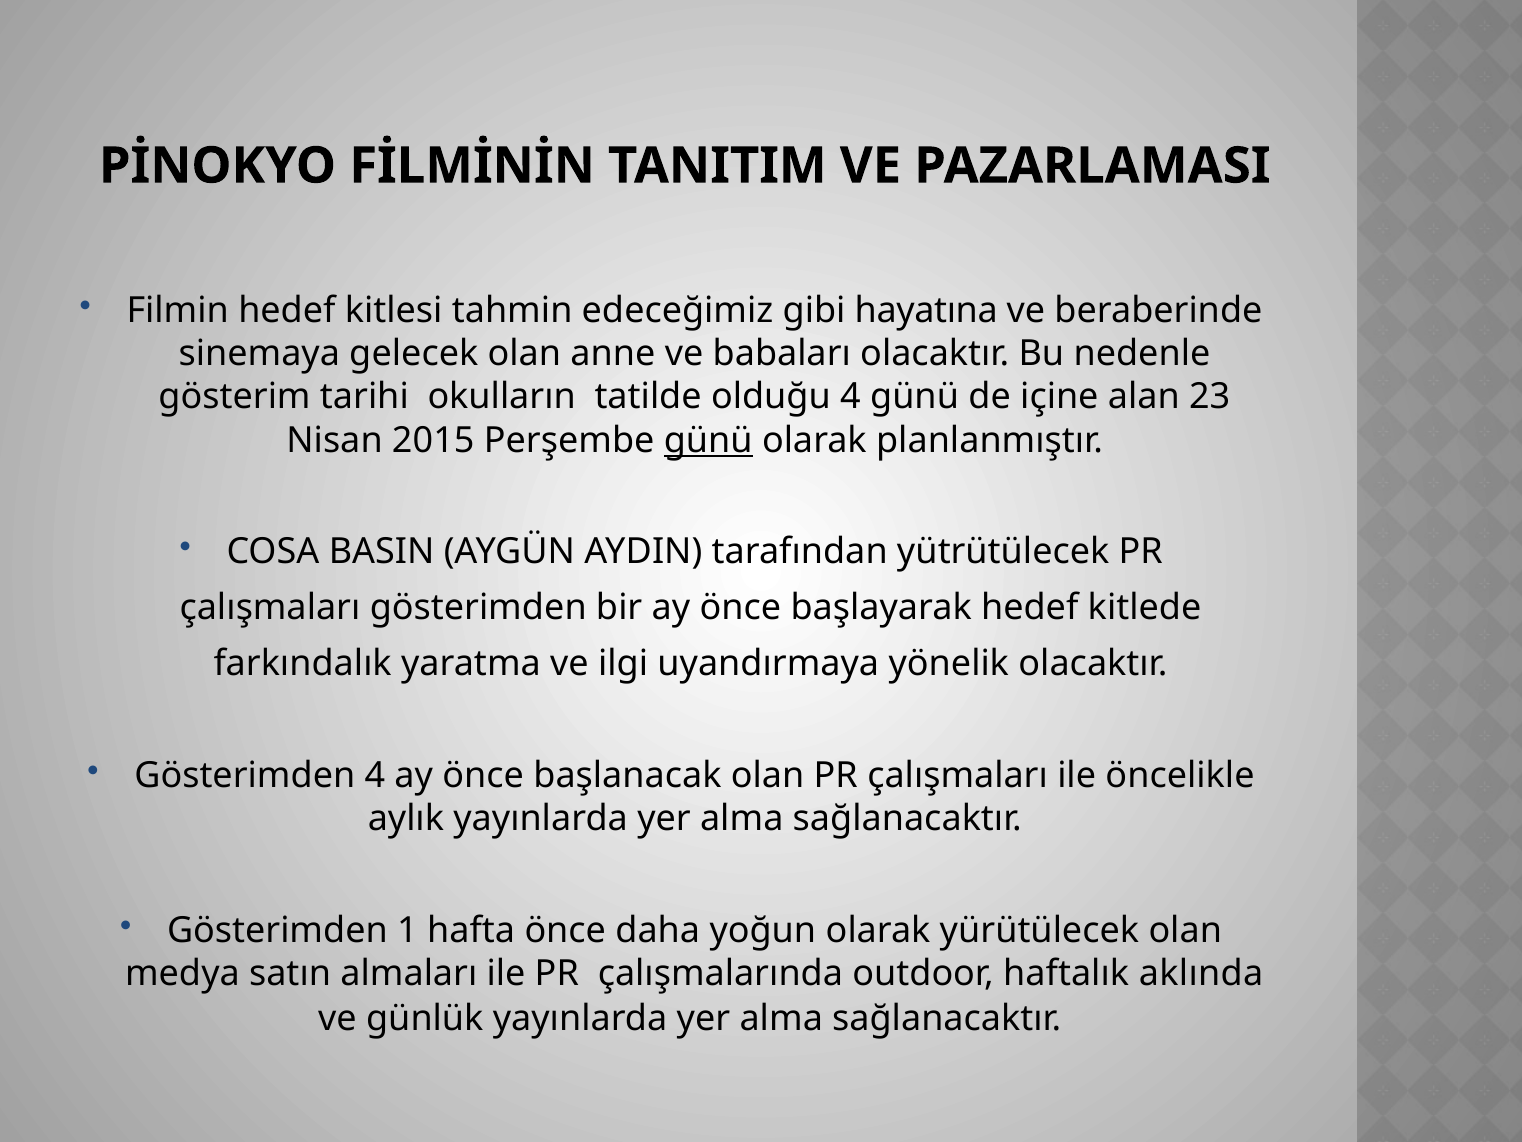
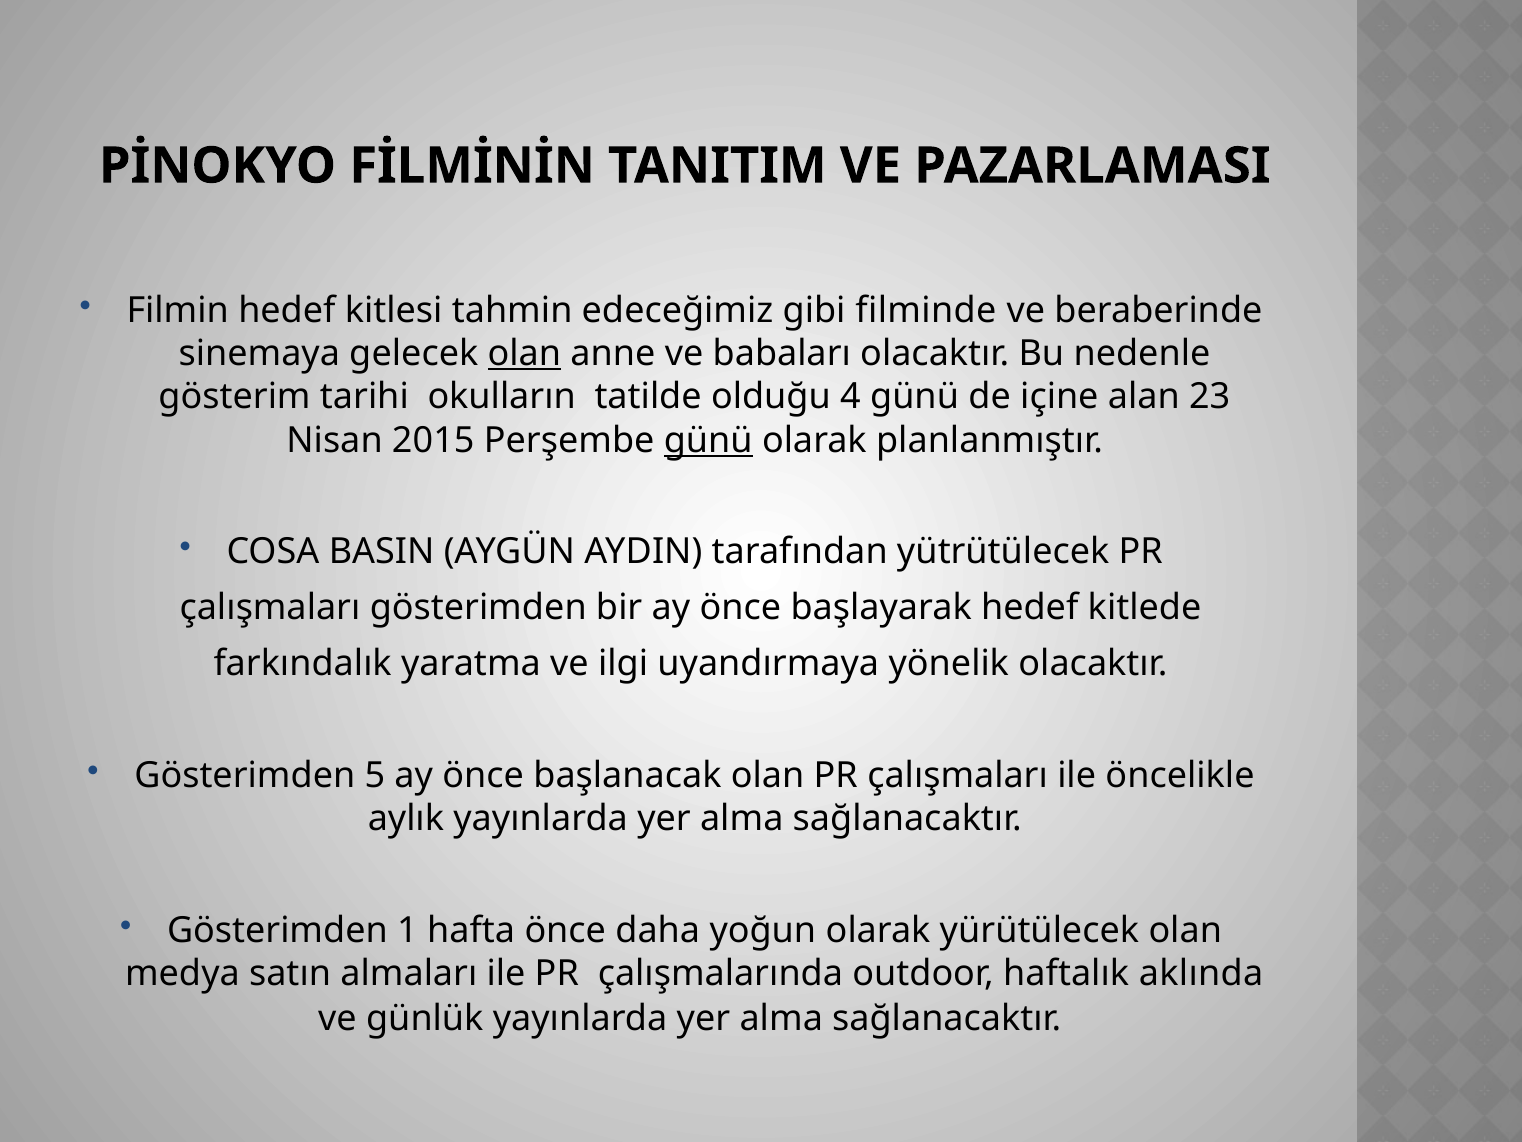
hayatına: hayatına -> filminde (926, 311)
olan underline: none -> present (524, 354)
Gösterimden 4: 4 -> 5 (375, 775)
